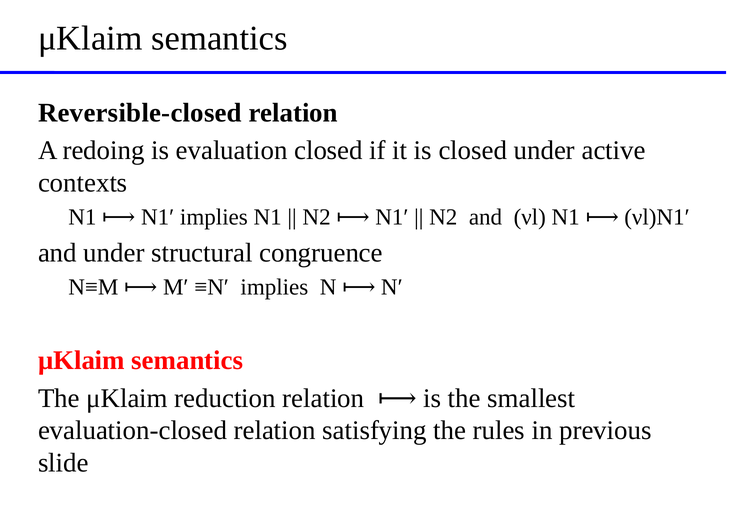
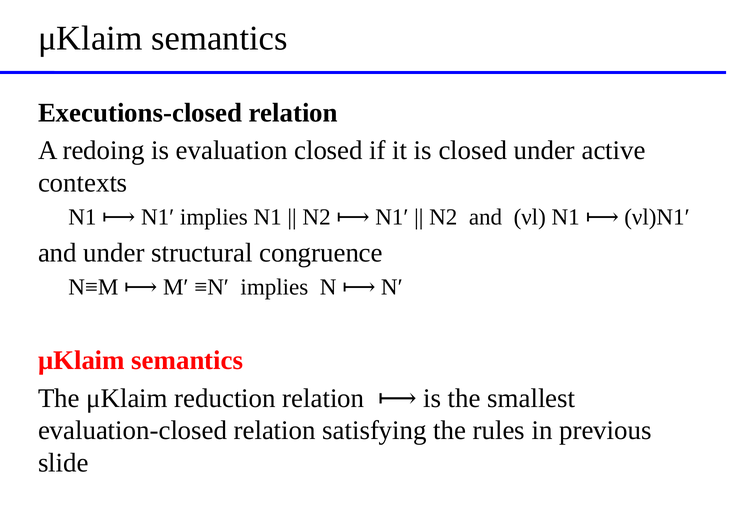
Reversible-closed: Reversible-closed -> Executions-closed (140, 113)
